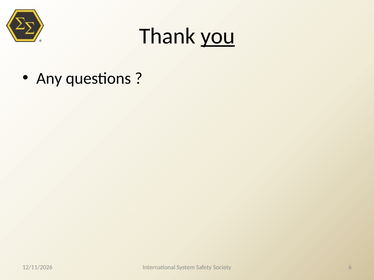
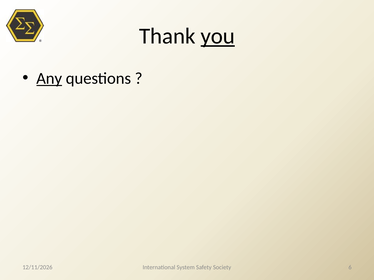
Any underline: none -> present (49, 78)
